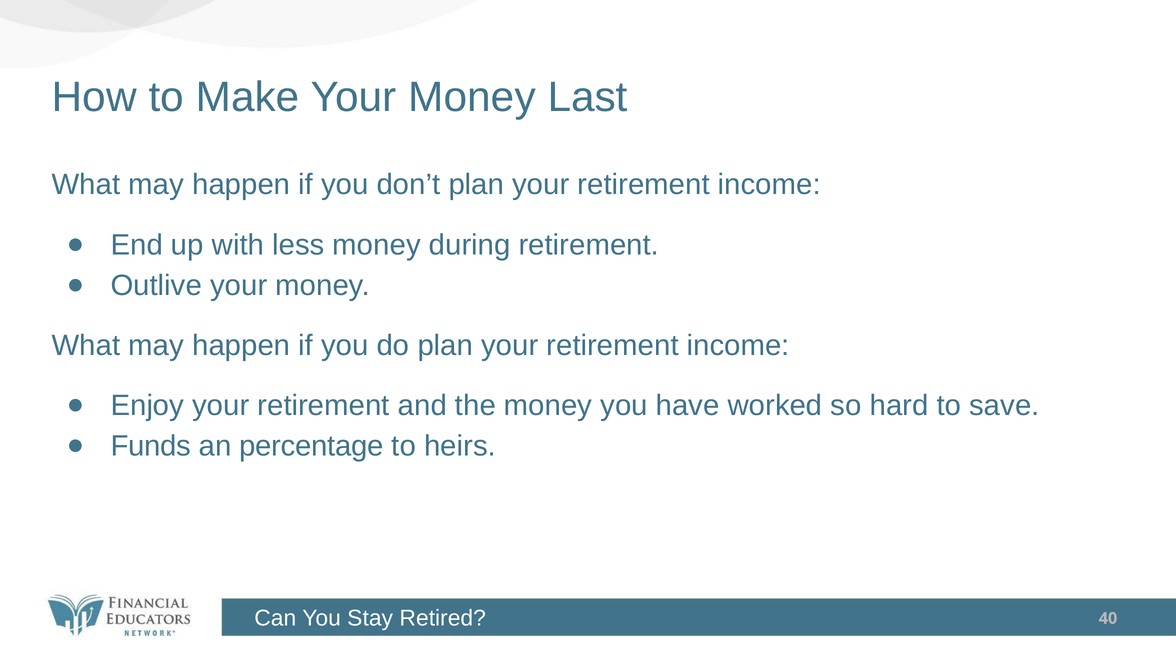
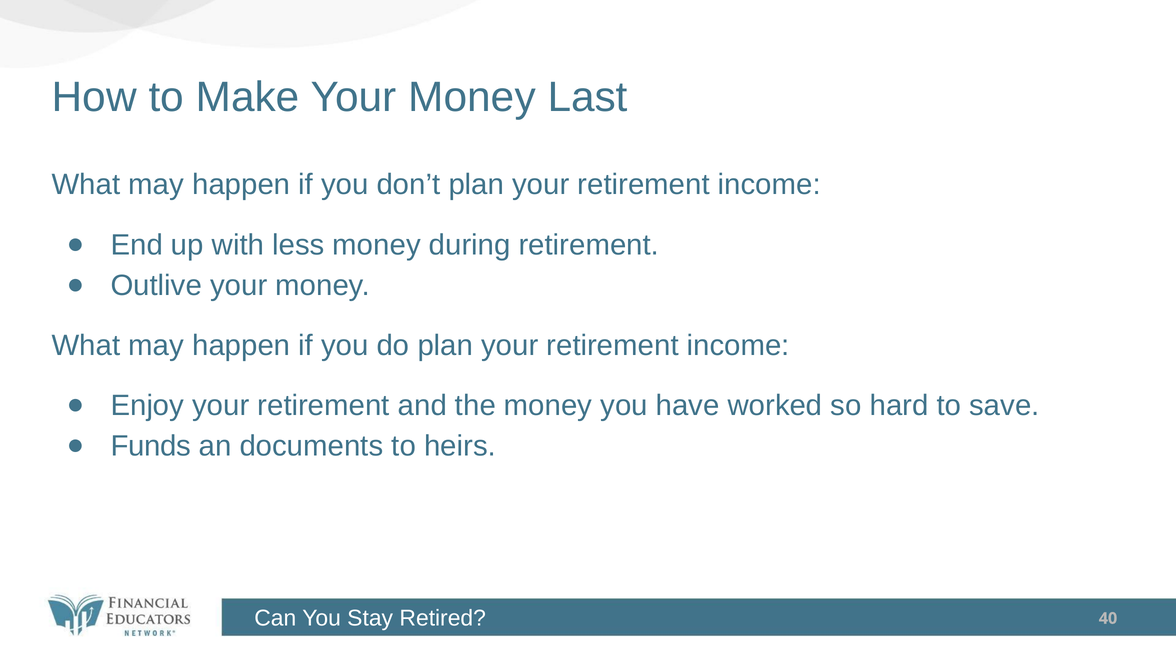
percentage: percentage -> documents (311, 446)
